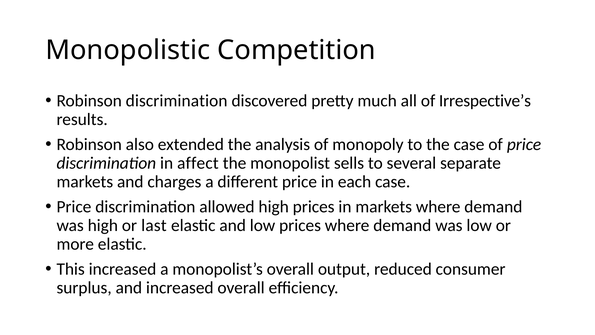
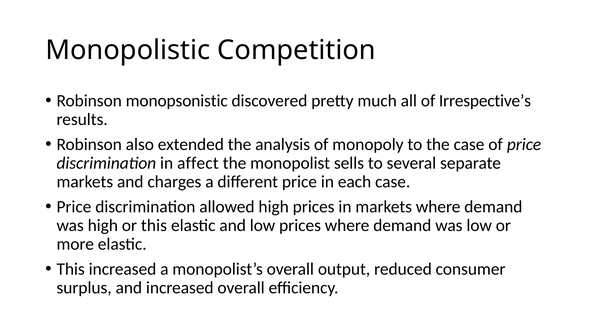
Robinson discrimination: discrimination -> monopsonistic (177, 101)
or last: last -> this (154, 225)
